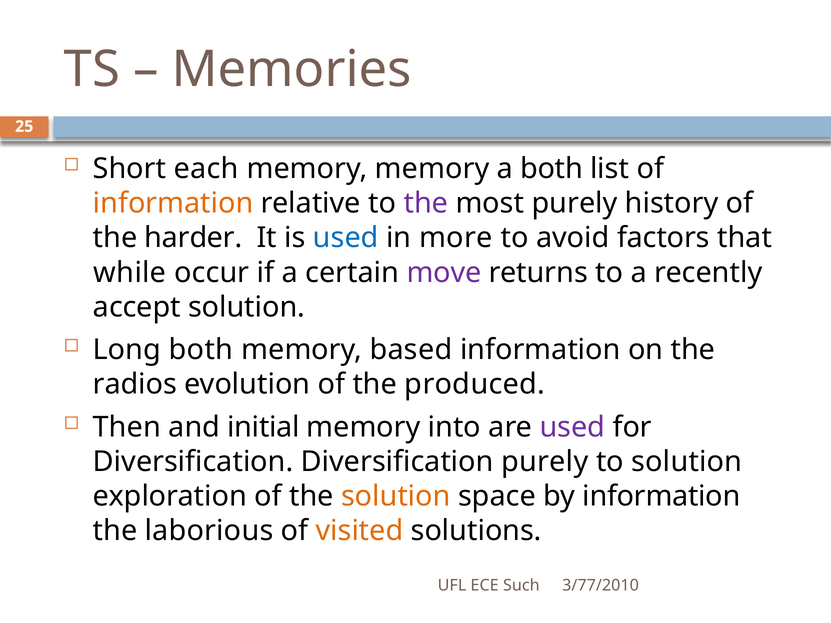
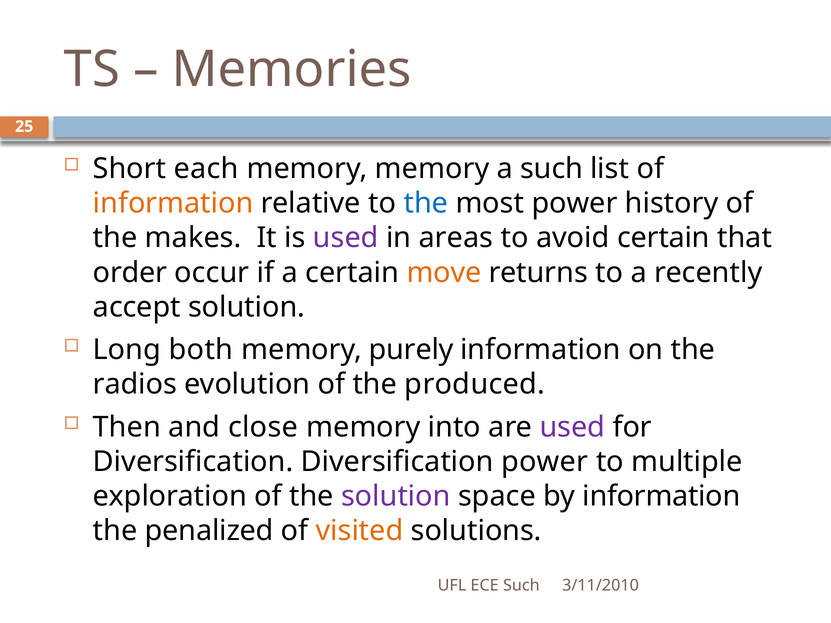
a both: both -> such (552, 169)
the colour: purple -> blue (426, 203)
most purely: purely -> power (575, 203)
harder: harder -> makes (193, 238)
used colour: blue -> purple (346, 238)
more: more -> areas (456, 238)
avoid factors: factors -> certain (663, 238)
while: while -> order (130, 273)
move colour: purple -> orange (444, 273)
based: based -> purely (411, 350)
initial: initial -> close (263, 427)
Diversification purely: purely -> power (545, 462)
to solution: solution -> multiple (687, 462)
solution colour: orange -> purple (396, 497)
laborious: laborious -> penalized (209, 531)
3/77/2010: 3/77/2010 -> 3/11/2010 (601, 586)
